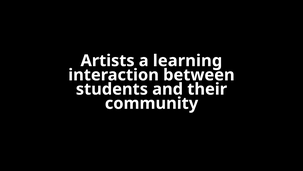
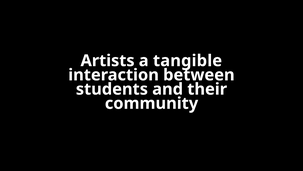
learning: learning -> tangible (188, 61)
